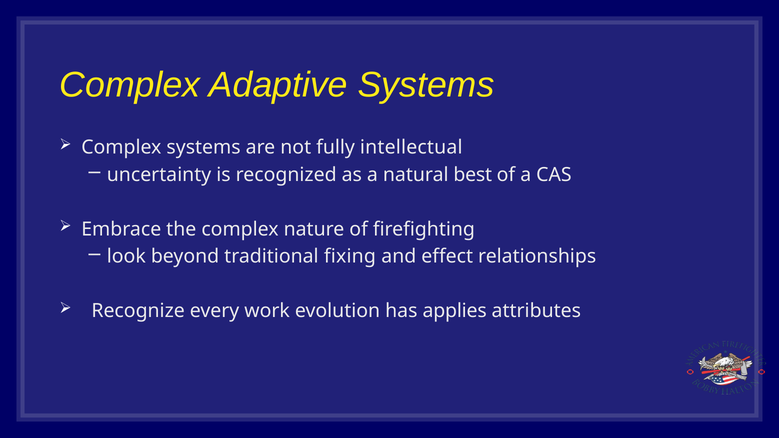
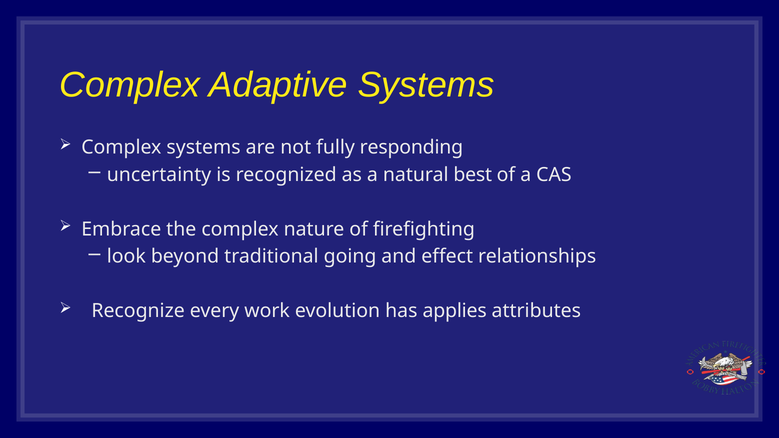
intellectual: intellectual -> responding (411, 147)
fixing: fixing -> going (350, 256)
